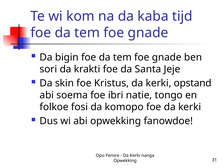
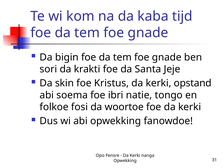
komopo: komopo -> woortoe (124, 107)
